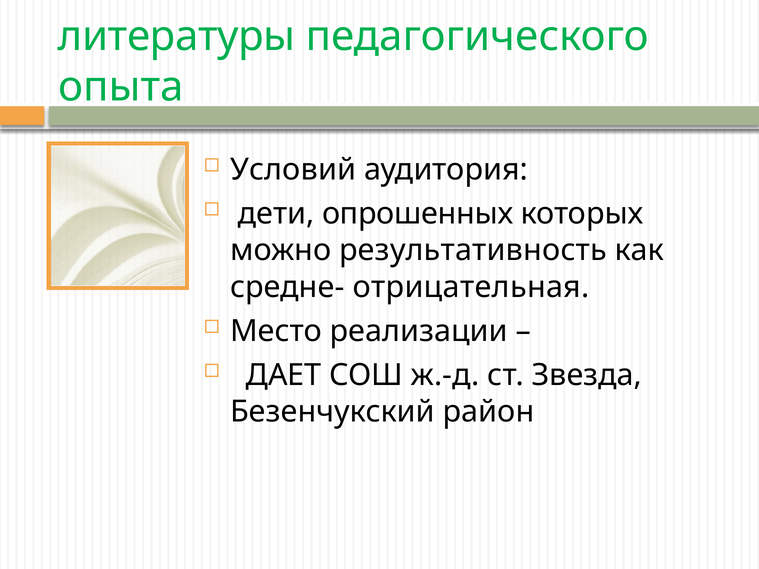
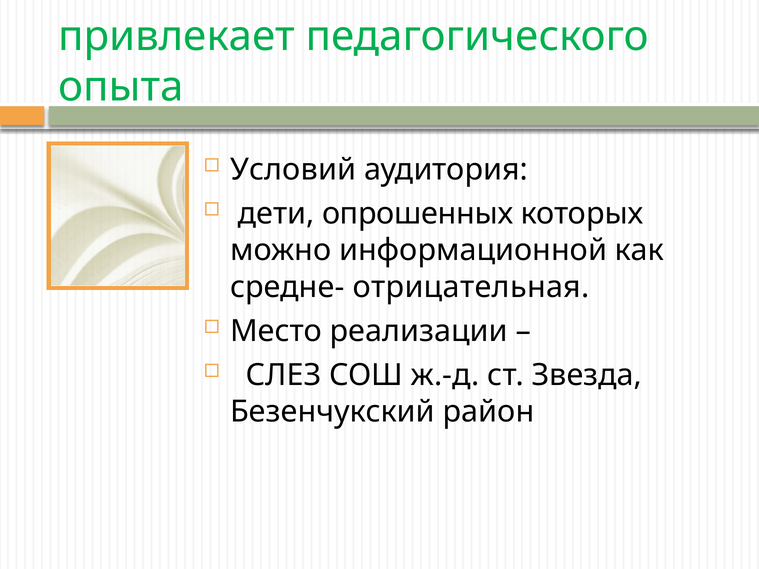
литературы: литературы -> привлекает (176, 36)
результативность: результативность -> информационной (473, 251)
ДАЕТ: ДАЕТ -> СЛЕЗ (284, 375)
